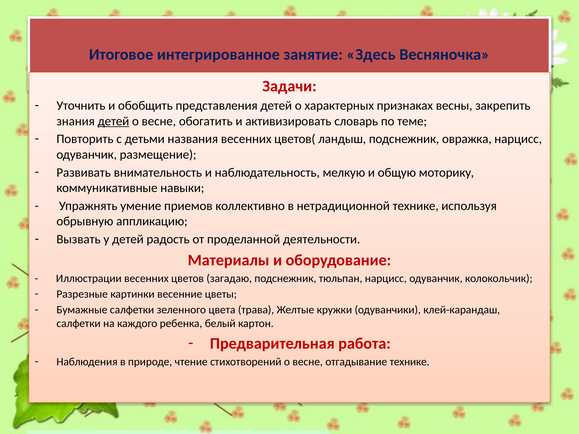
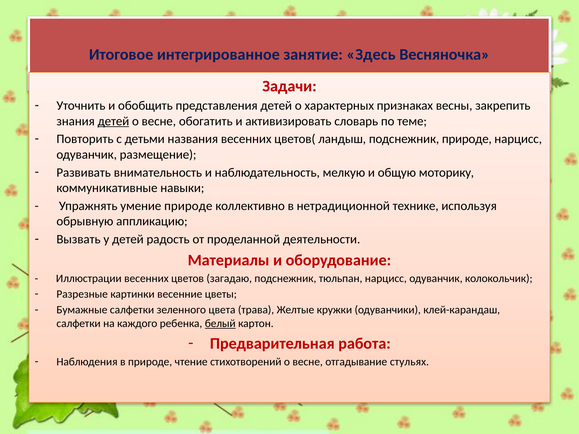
подснежник овражка: овражка -> природе (467, 139)
умение приемов: приемов -> природе (188, 206)
белый underline: none -> present (220, 324)
отгадывание технике: технике -> стульях (409, 362)
